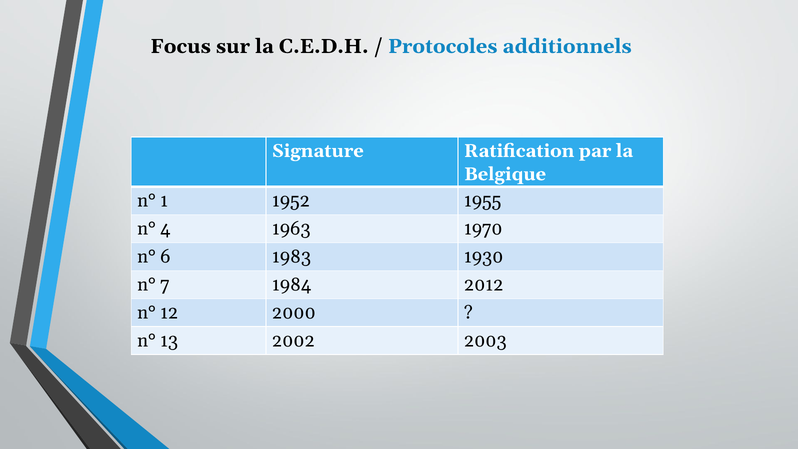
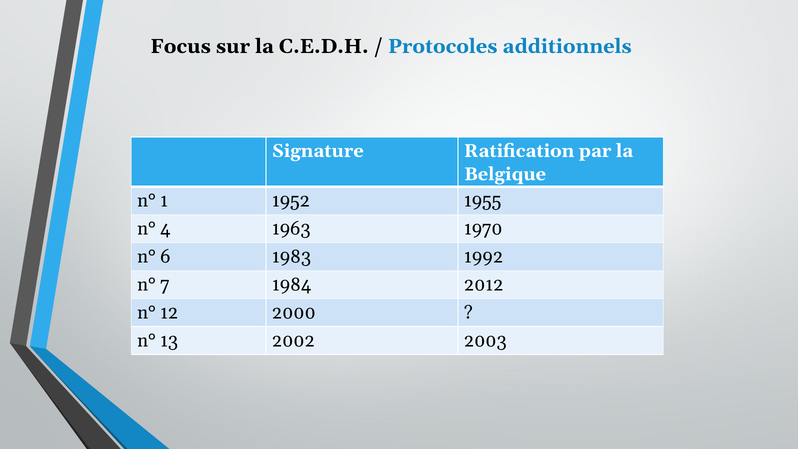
1930: 1930 -> 1992 (484, 257)
